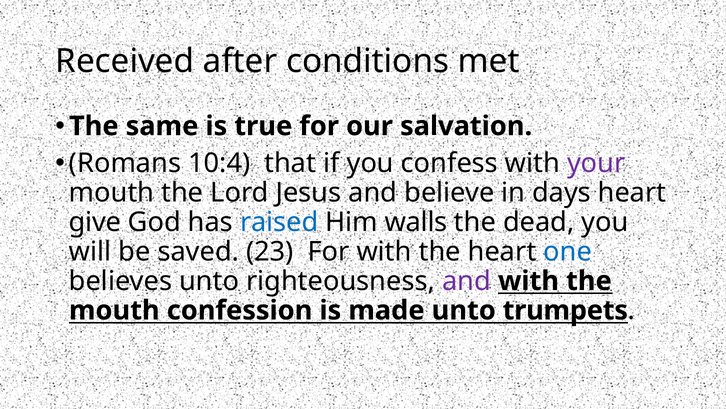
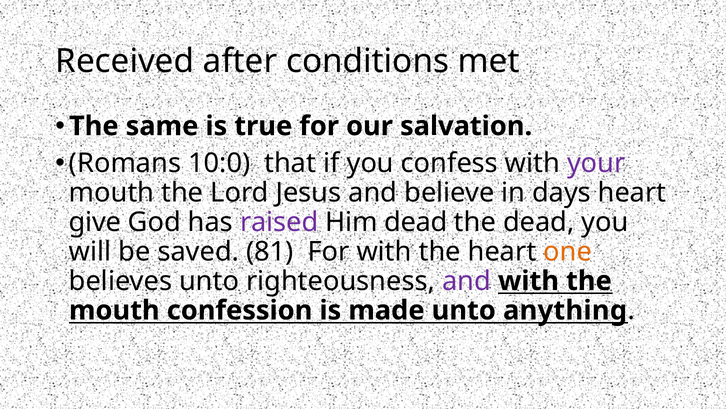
10:4: 10:4 -> 10:0 (219, 163)
raised colour: blue -> purple (279, 222)
Him walls: walls -> dead (416, 222)
23: 23 -> 81 (270, 251)
one colour: blue -> orange (568, 251)
trumpets: trumpets -> anything (565, 310)
